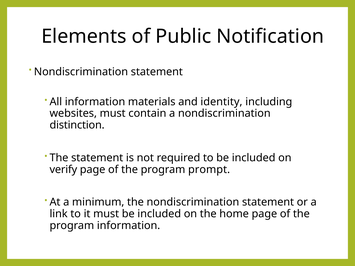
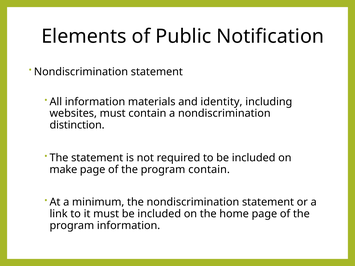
verify: verify -> make (63, 170)
program prompt: prompt -> contain (209, 170)
